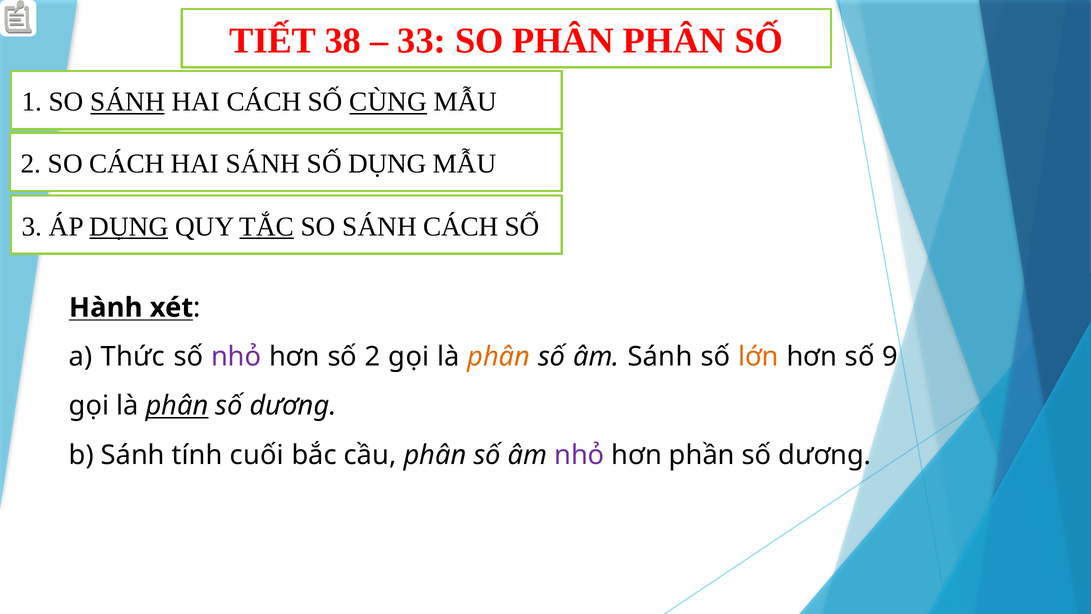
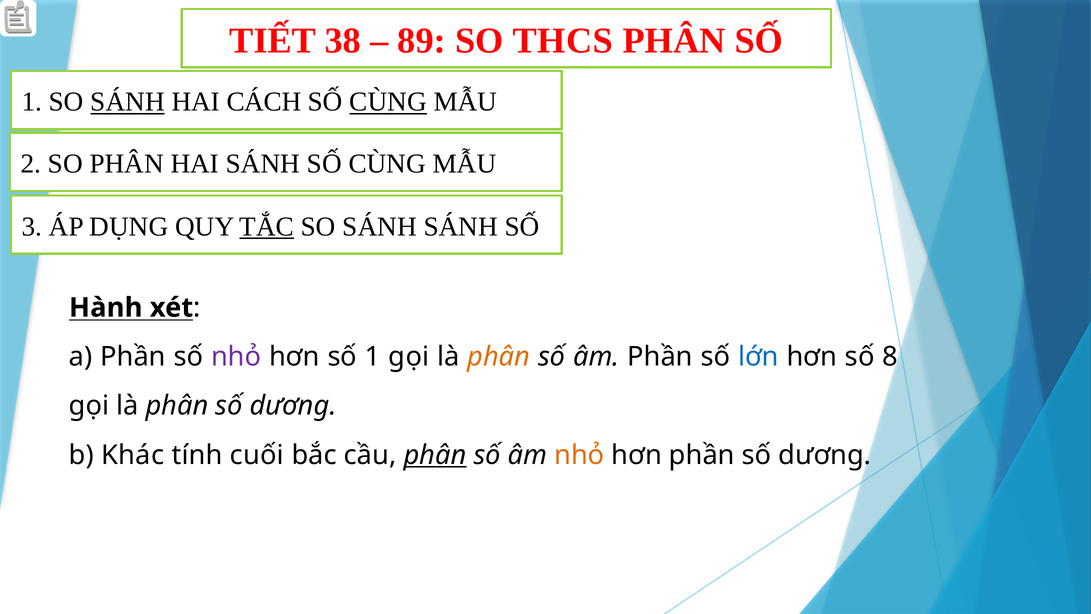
33: 33 -> 89 (422, 41)
SO PHÂN: PHÂN -> THCS (563, 41)
SO CÁCH: CÁCH -> PHÂN (127, 164)
DỤNG: DỤNG -> CÙNG (387, 164)
DỤNG underline: present -> none (129, 226)
SÁNH CÁCH: CÁCH -> SÁNH (461, 226)
a Thức: Thức -> Phần (133, 357)
hơn số 2: 2 -> 1 (373, 357)
âm Sánh: Sánh -> Phần (660, 357)
lớn colour: orange -> blue (758, 357)
9: 9 -> 8 (890, 357)
phân underline: present -> none (177, 406)
b Sánh: Sánh -> Khác (133, 455)
phân underline: none -> present (435, 455)
nhỏ colour: purple -> orange (579, 455)
